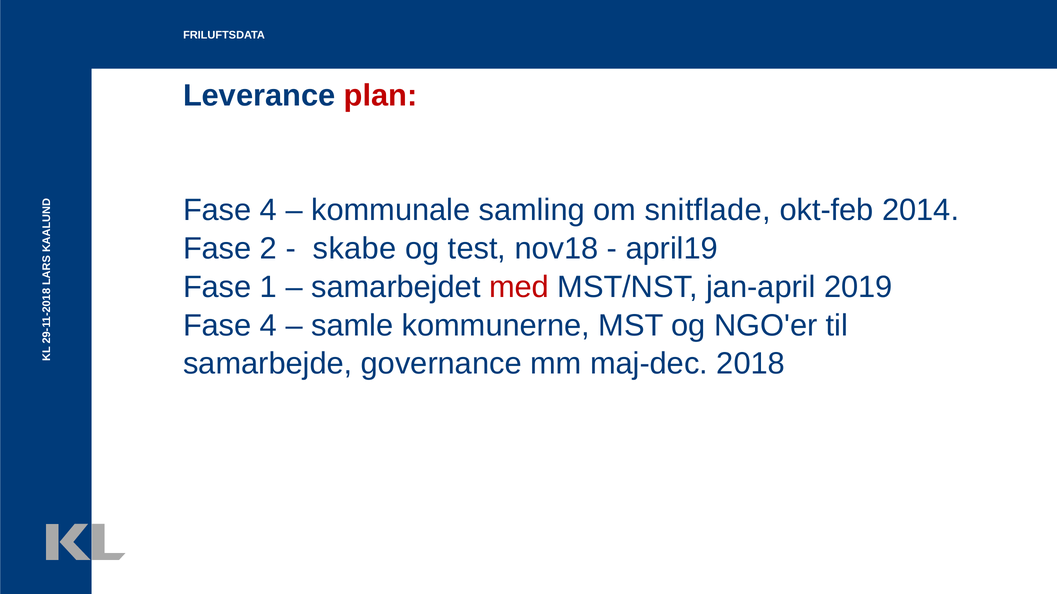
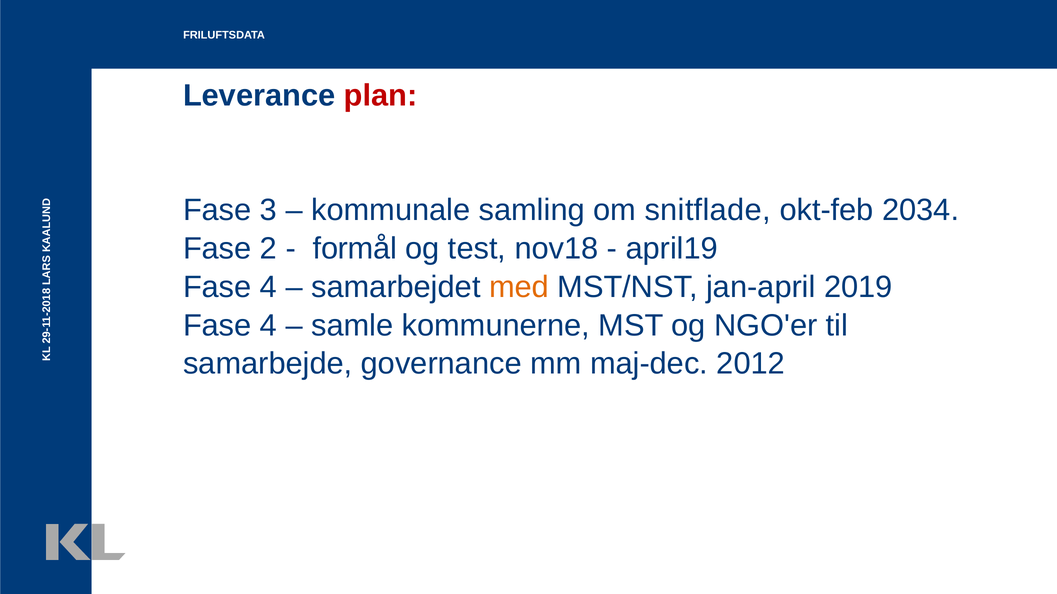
4: 4 -> 3 (269, 210)
2014: 2014 -> 2034 (921, 210)
skabe: skabe -> formål (355, 249)
1: 1 -> 4 (269, 287)
med colour: red -> orange (519, 287)
2018: 2018 -> 2012 (751, 364)
